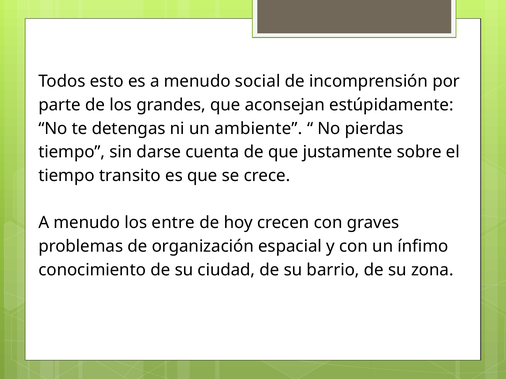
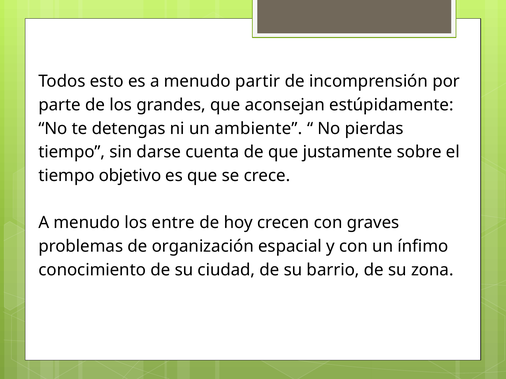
social: social -> partir (258, 81)
transito: transito -> objetivo (130, 176)
